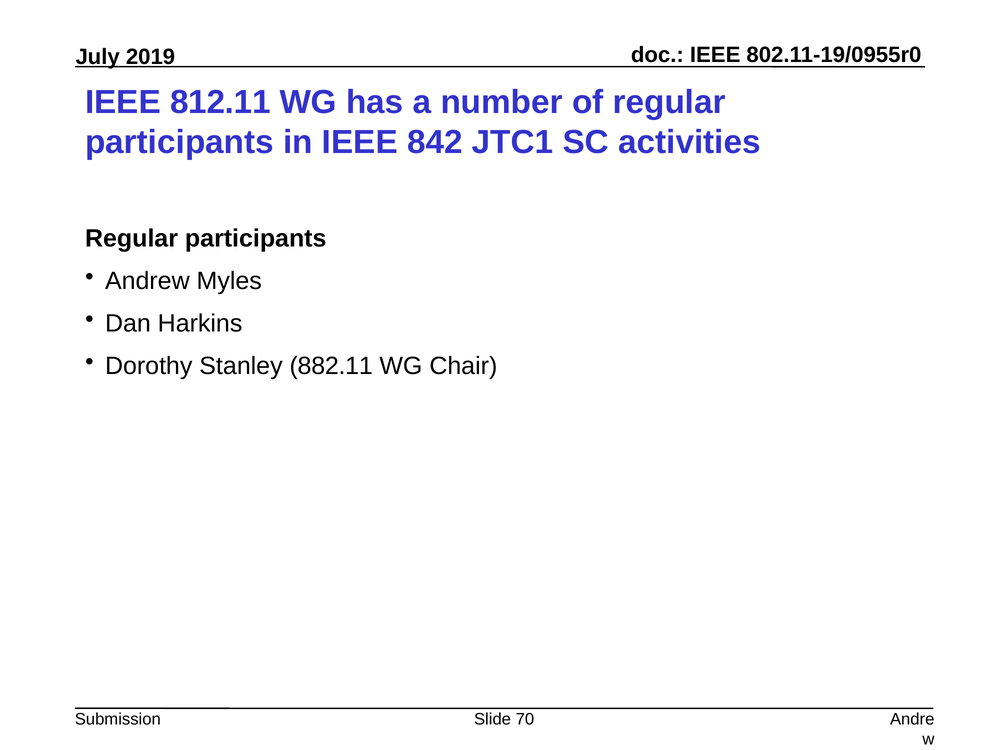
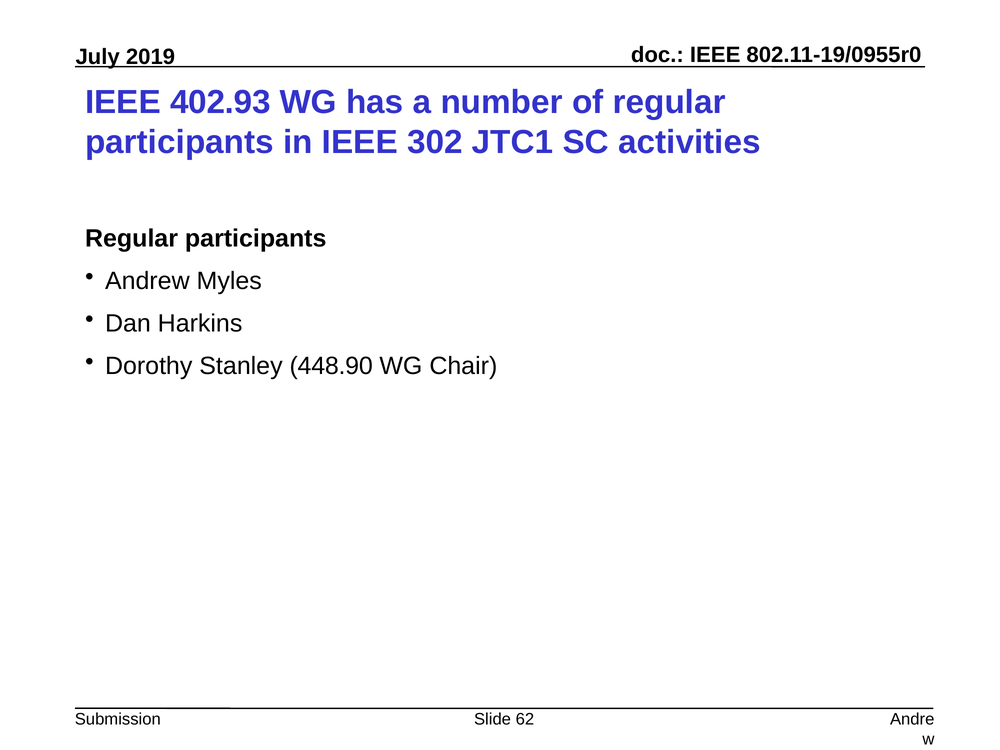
812.11: 812.11 -> 402.93 (220, 102)
842: 842 -> 302 (435, 142)
882.11: 882.11 -> 448.90 (331, 366)
70: 70 -> 62 (525, 719)
